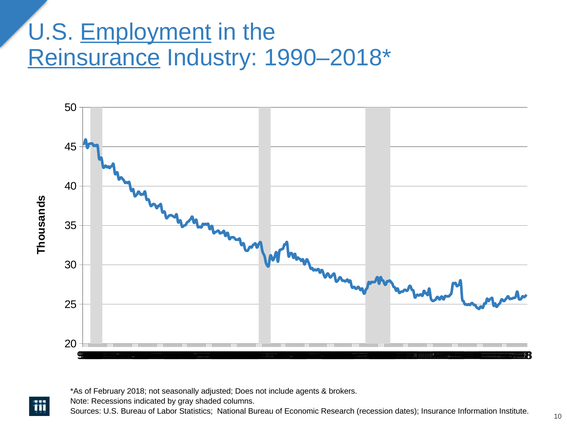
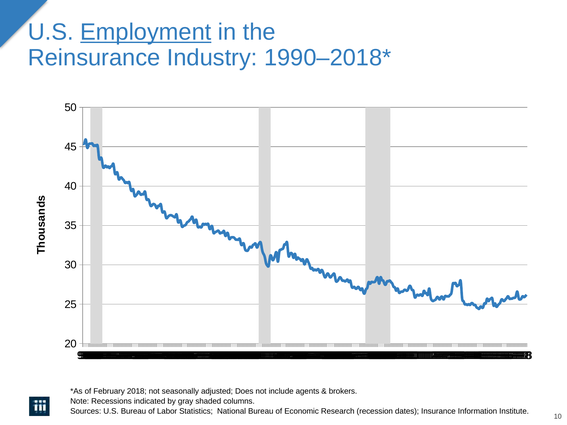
Reinsurance underline: present -> none (94, 58)
